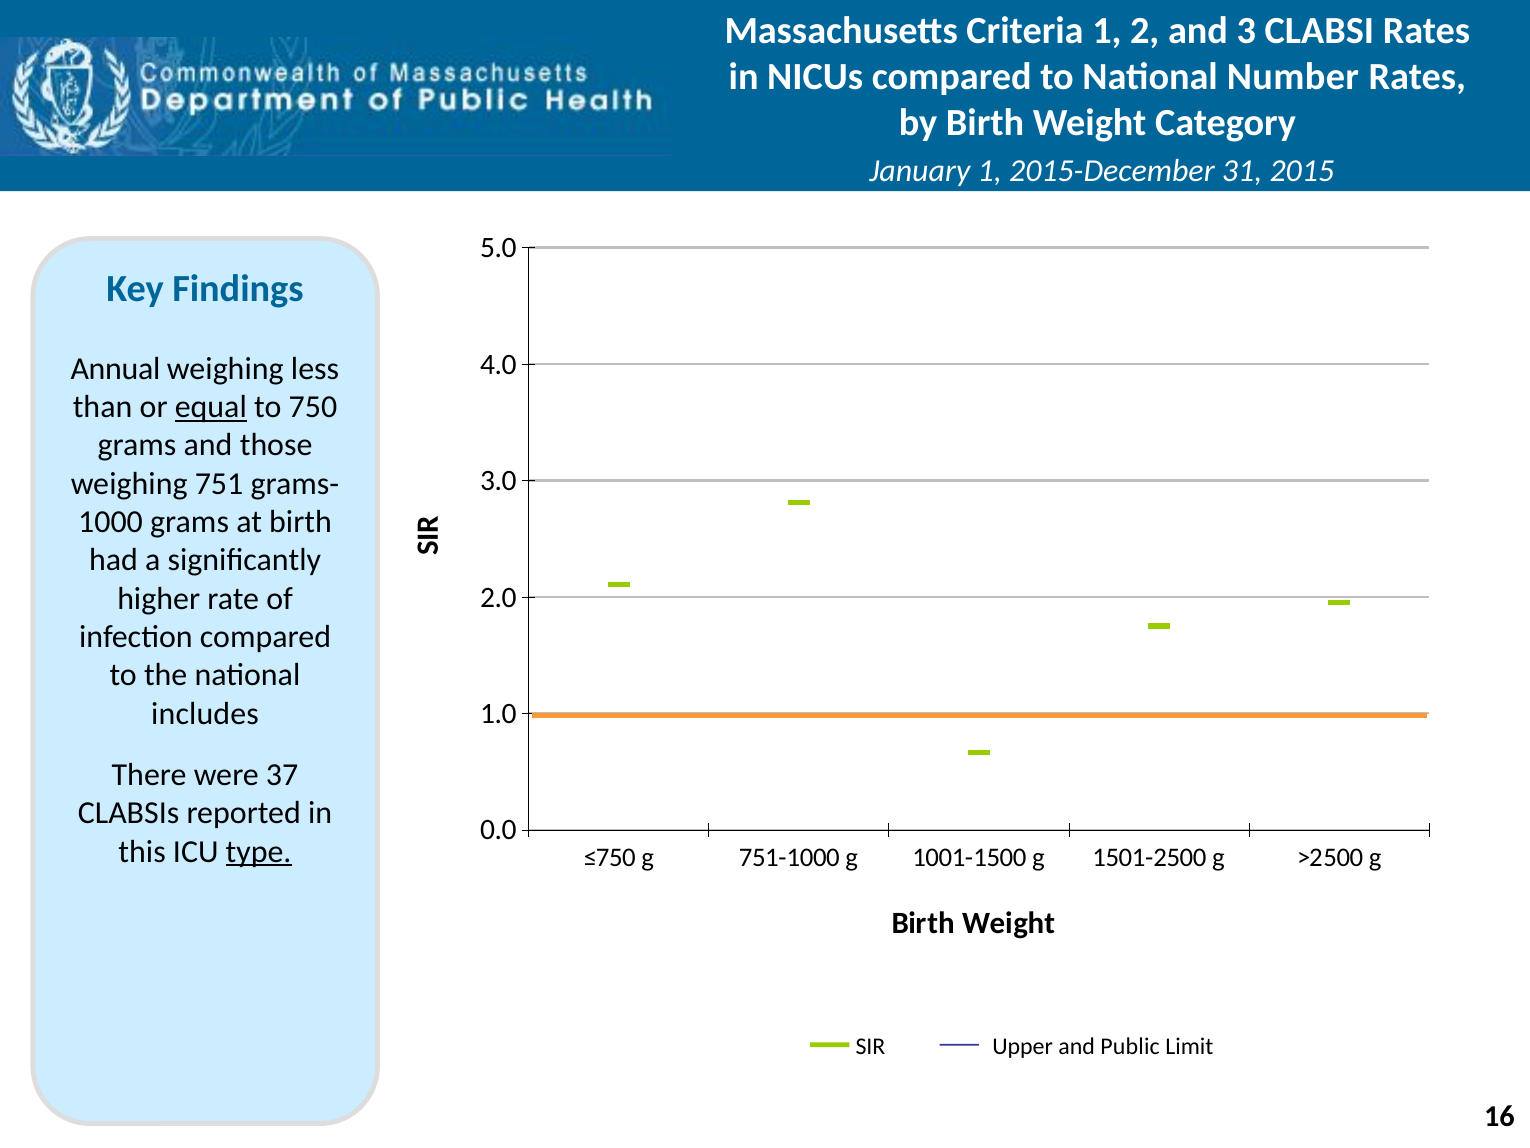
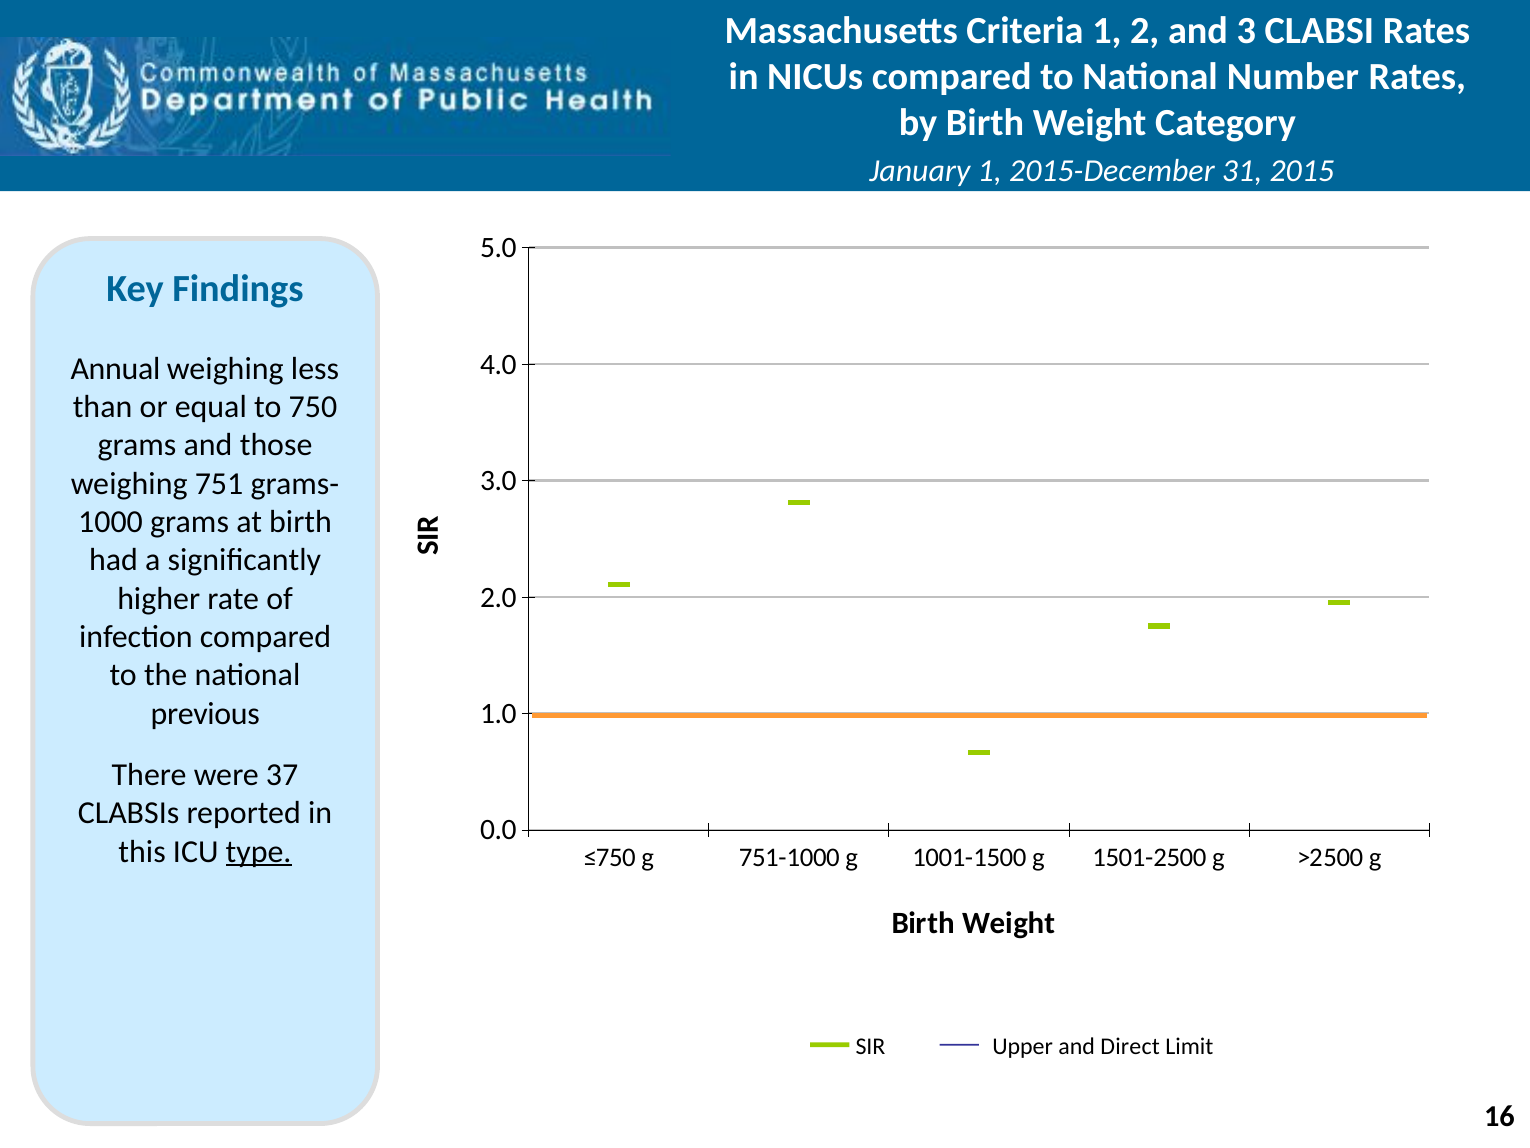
equal underline: present -> none (211, 407)
includes: includes -> previous (205, 713)
Public: Public -> Direct (1130, 1046)
